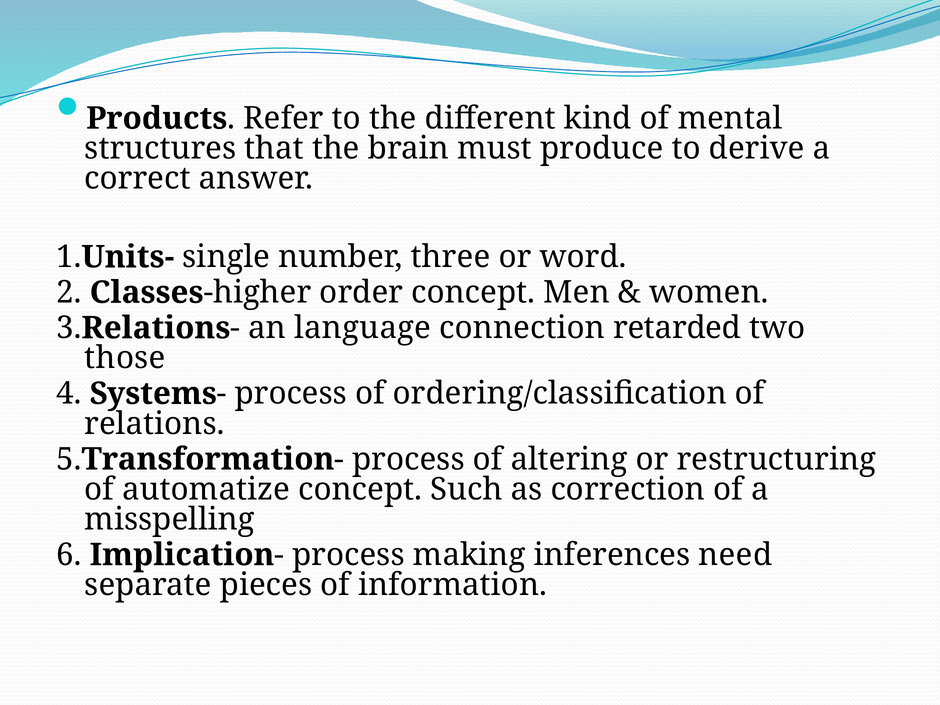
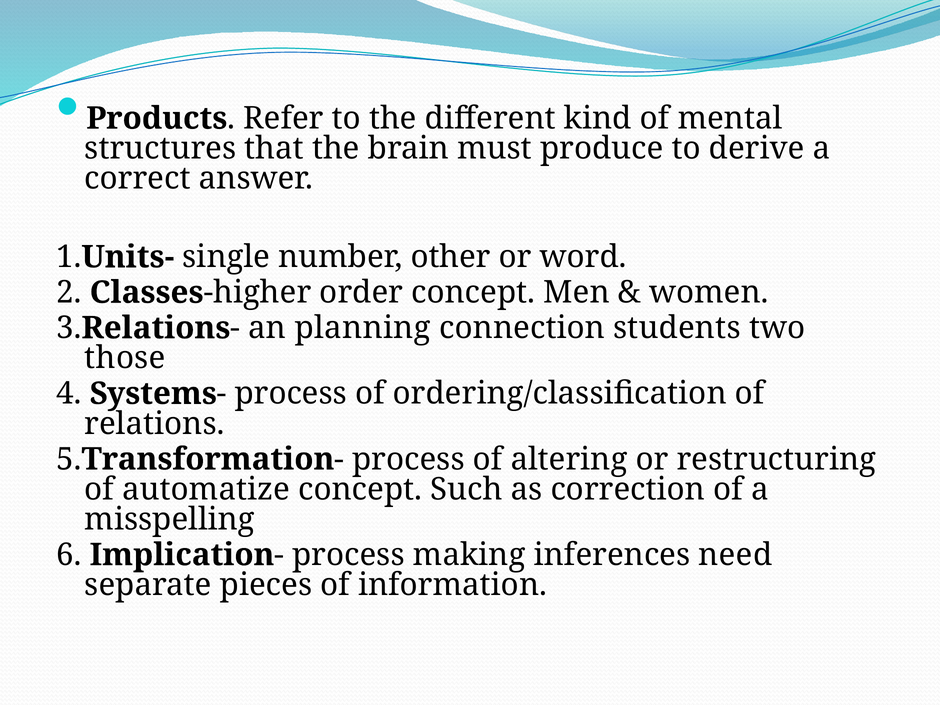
three: three -> other (451, 257)
language: language -> planning (363, 328)
retarded: retarded -> students (677, 328)
